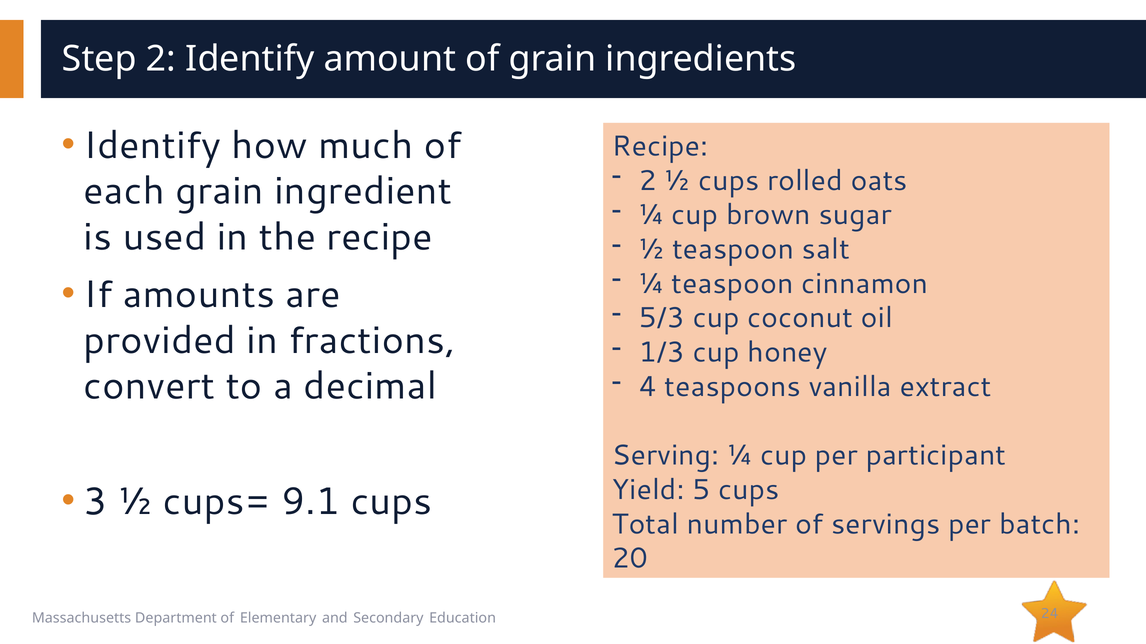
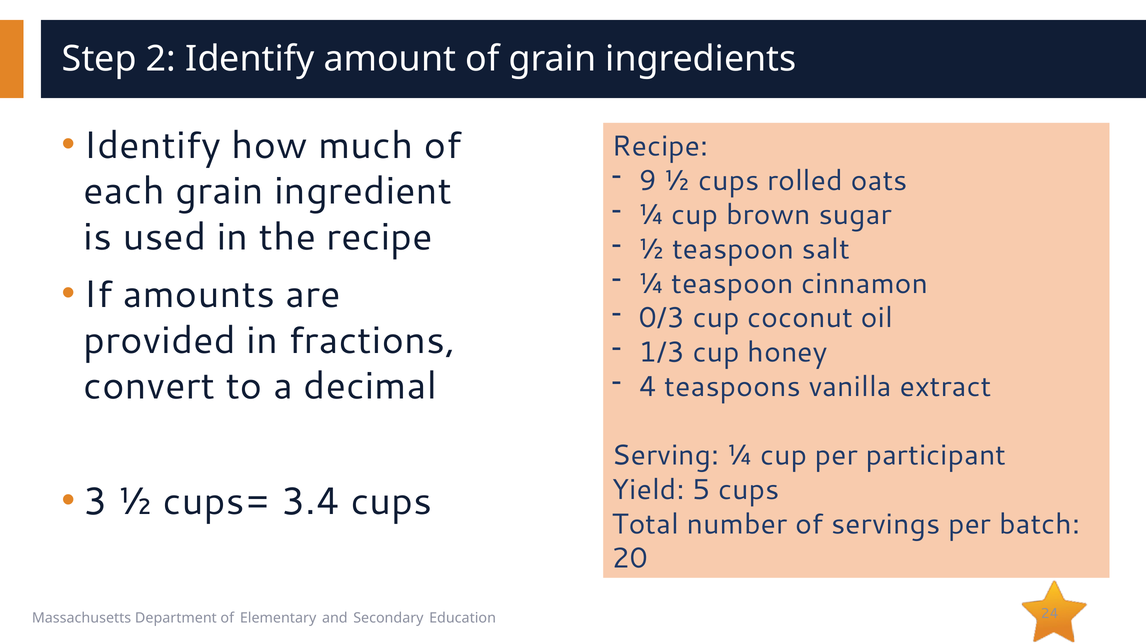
2: 2 -> 9 (648, 181)
5/3: 5/3 -> 0/3 (662, 318)
9.1: 9.1 -> 3.4 (311, 502)
